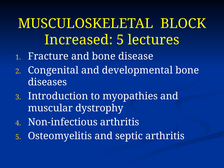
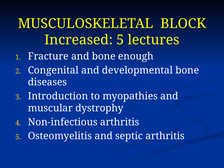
disease: disease -> enough (136, 56)
